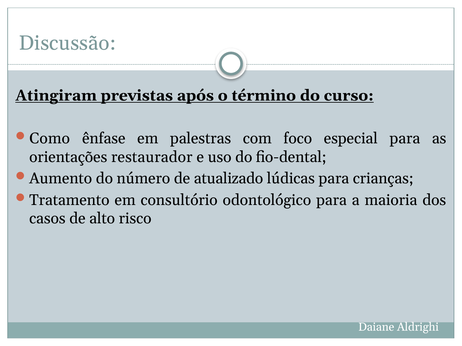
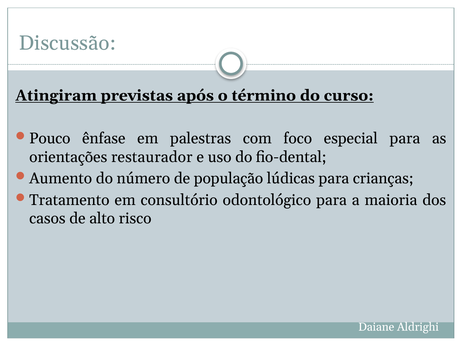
Como: Como -> Pouco (50, 139)
atualizado: atualizado -> população (229, 179)
